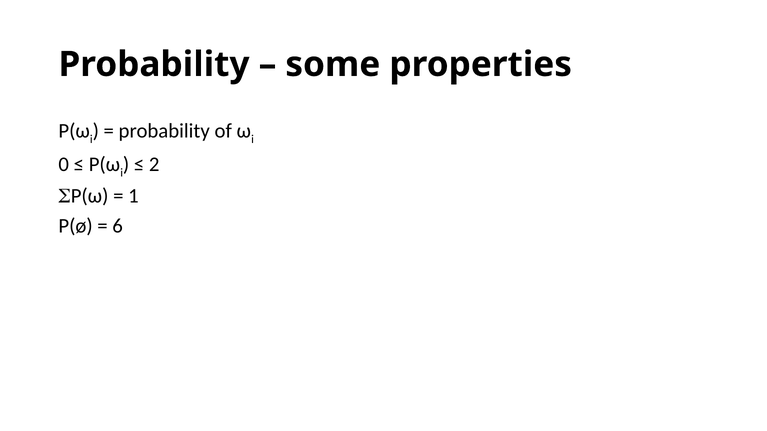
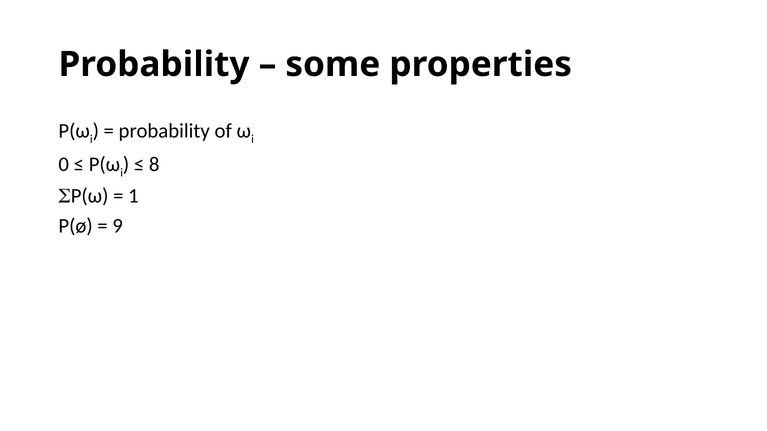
2: 2 -> 8 (154, 165)
6: 6 -> 9 (118, 226)
